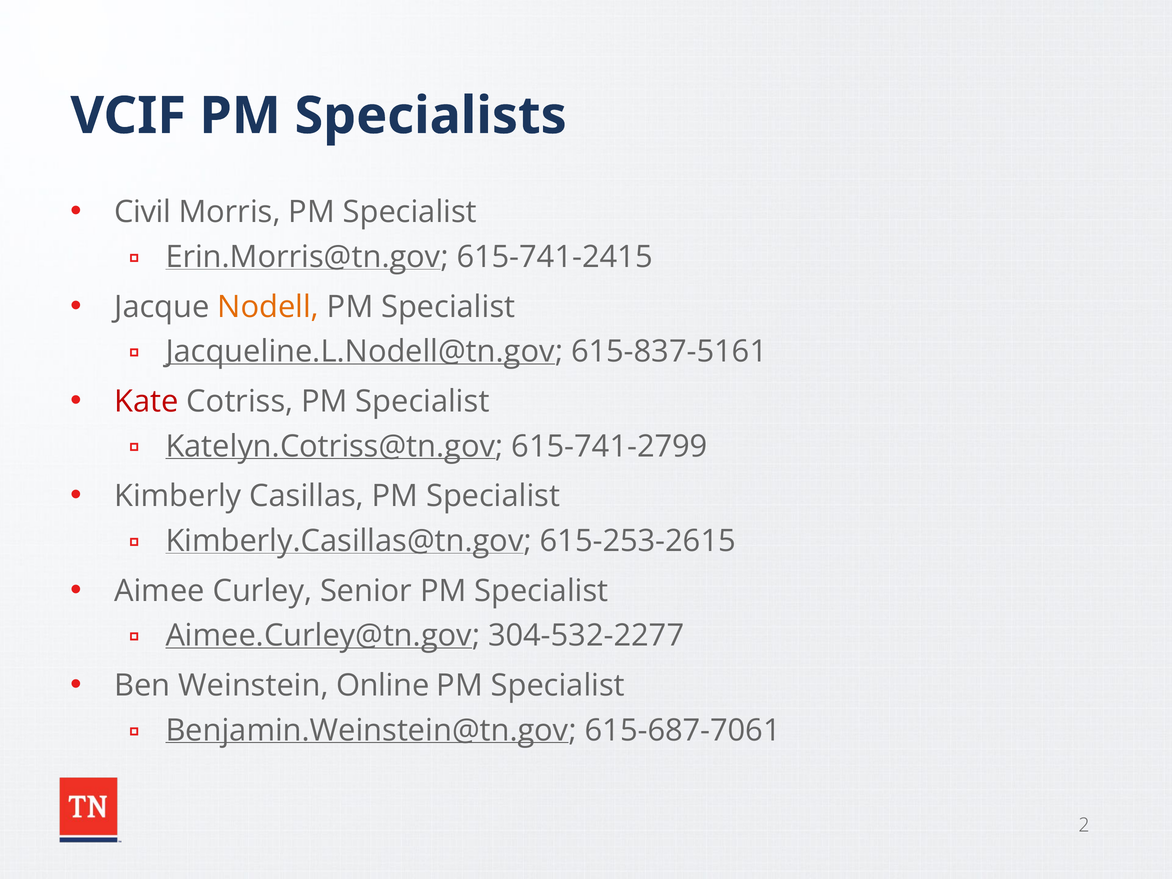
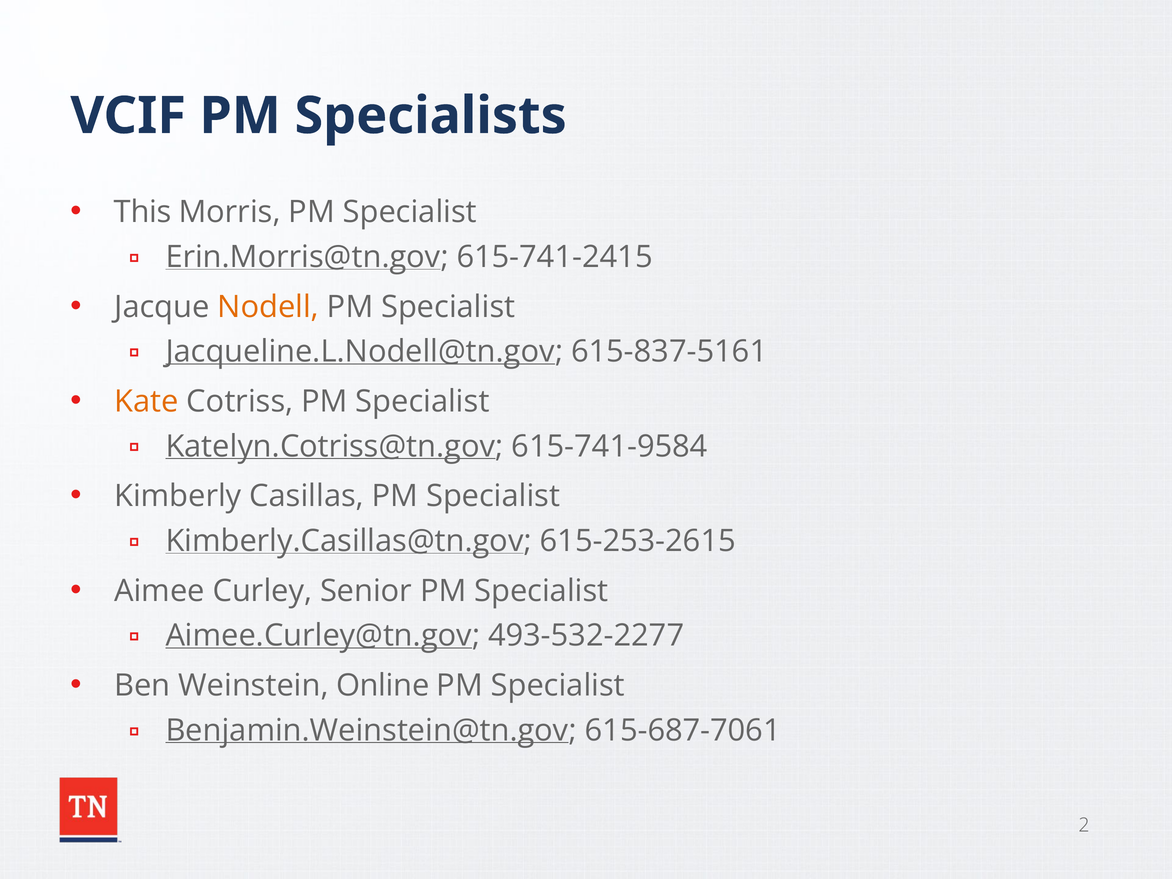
Civil: Civil -> This (143, 212)
Kate colour: red -> orange (146, 402)
615-741-2799: 615-741-2799 -> 615-741-9584 (610, 446)
304-532-2277: 304-532-2277 -> 493-532-2277 (586, 636)
